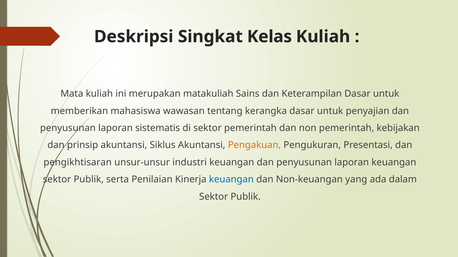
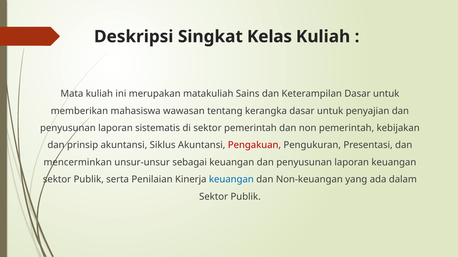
Pengakuan colour: orange -> red (254, 146)
pengikhtisaran: pengikhtisaran -> mencerminkan (78, 163)
industri: industri -> sebagai (190, 163)
